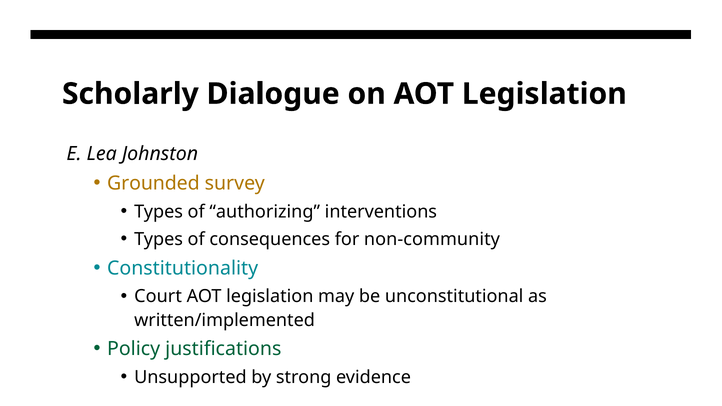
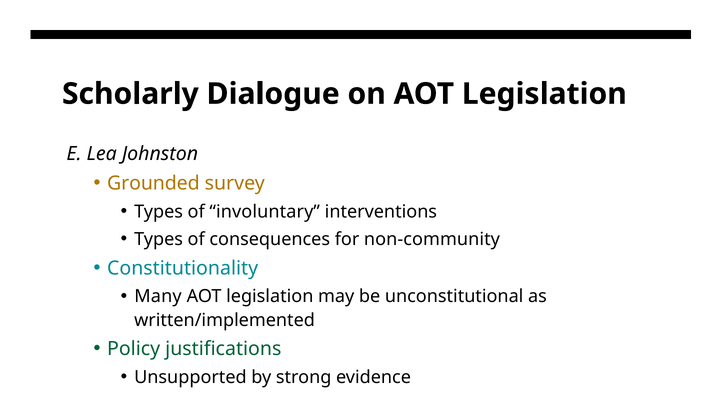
authorizing: authorizing -> involuntary (265, 212)
Court: Court -> Many (158, 297)
